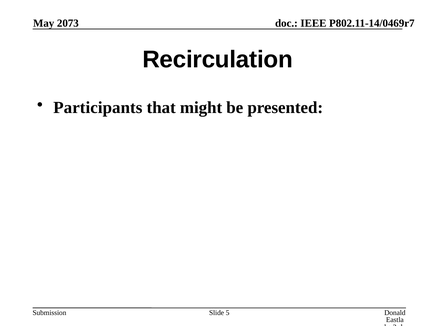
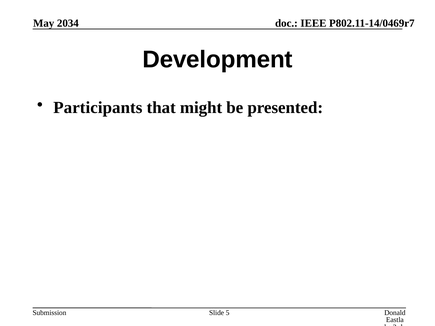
2073: 2073 -> 2034 (68, 23)
Recirculation: Recirculation -> Development (218, 60)
